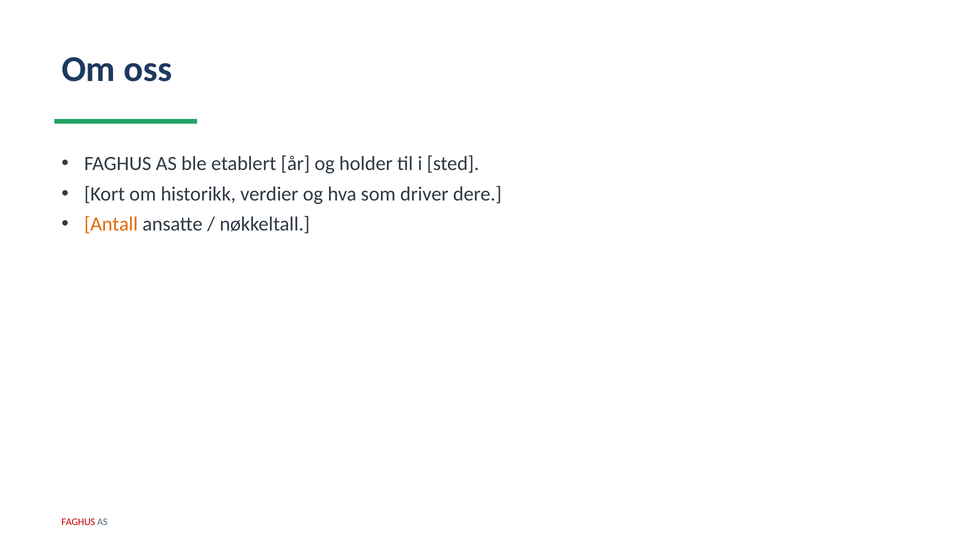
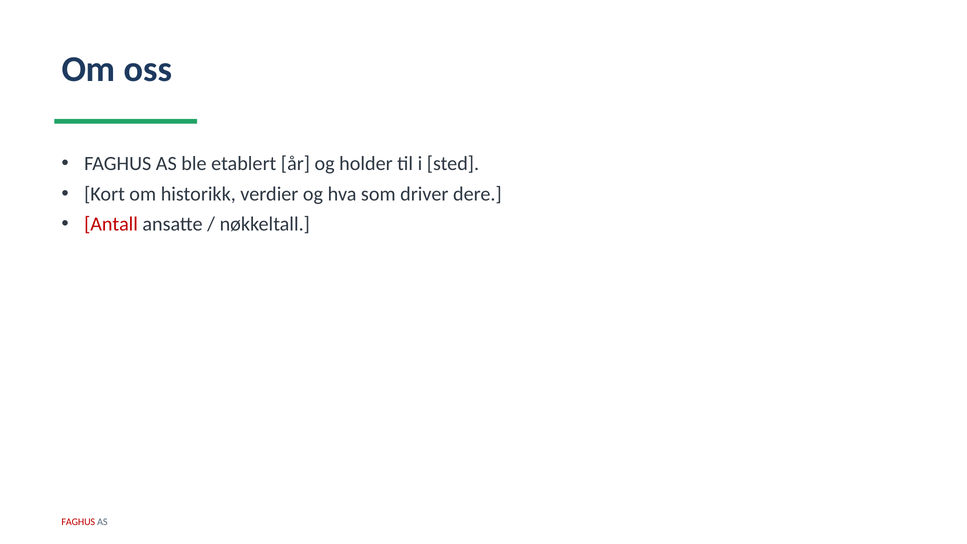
Antall colour: orange -> red (111, 224)
